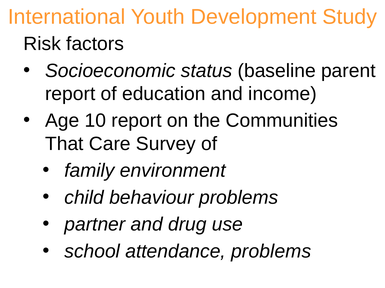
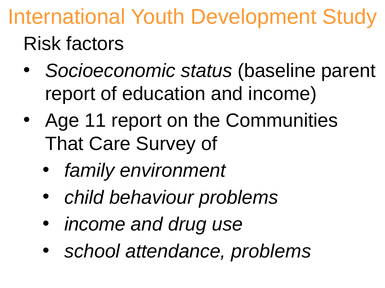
10: 10 -> 11 (95, 121)
partner: partner -> income (95, 225)
